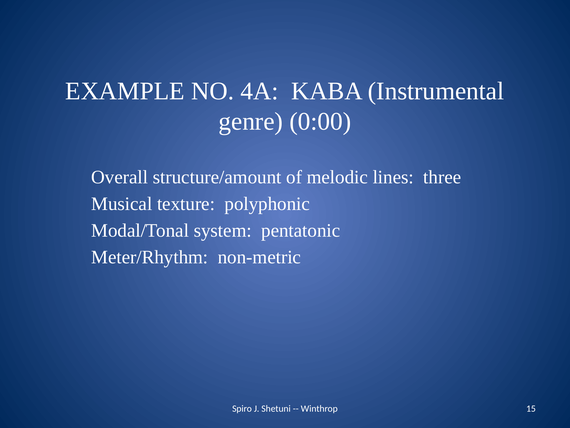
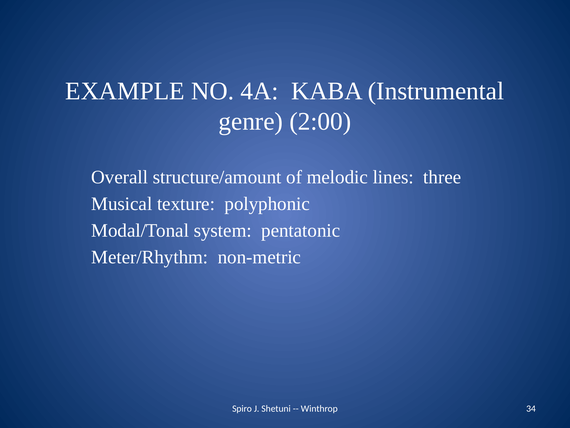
0:00: 0:00 -> 2:00 (320, 121)
15: 15 -> 34 (531, 408)
